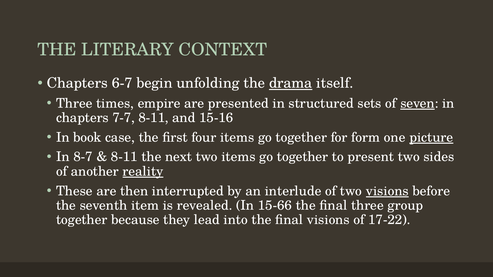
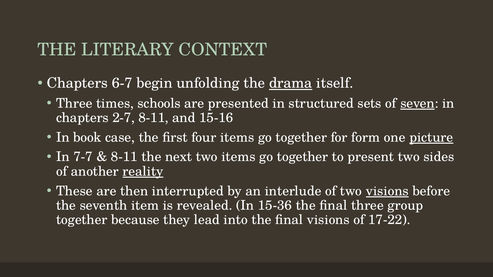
empire: empire -> schools (159, 103)
7-7: 7-7 -> 2-7 (124, 118)
8-7: 8-7 -> 7-7 (83, 157)
15-66: 15-66 -> 15-36 (275, 206)
